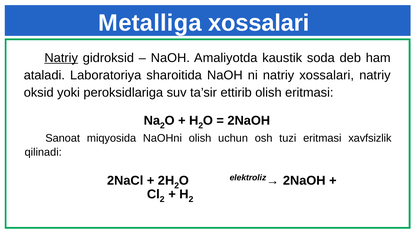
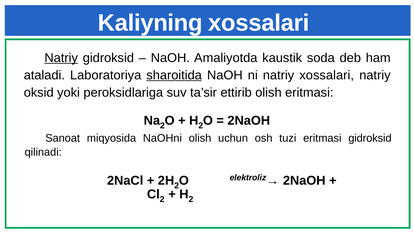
Metalliga: Metalliga -> Kaliyning (150, 23)
sharoitida underline: none -> present (174, 75)
eritmasi xavfsizlik: xavfsizlik -> gidroksid (370, 138)
